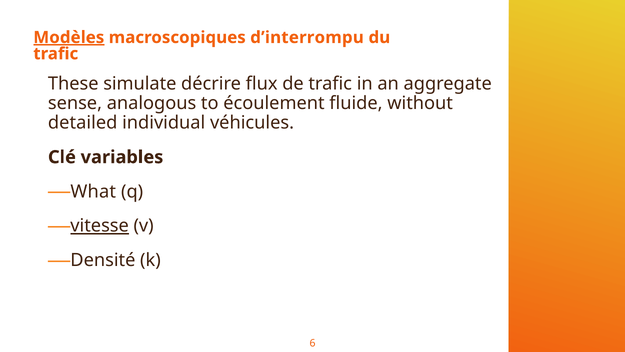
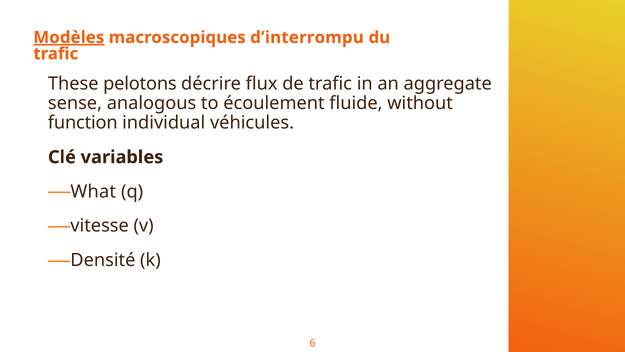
simulate: simulate -> pelotons (140, 83)
detailed: detailed -> function (83, 123)
vitesse underline: present -> none (100, 226)
